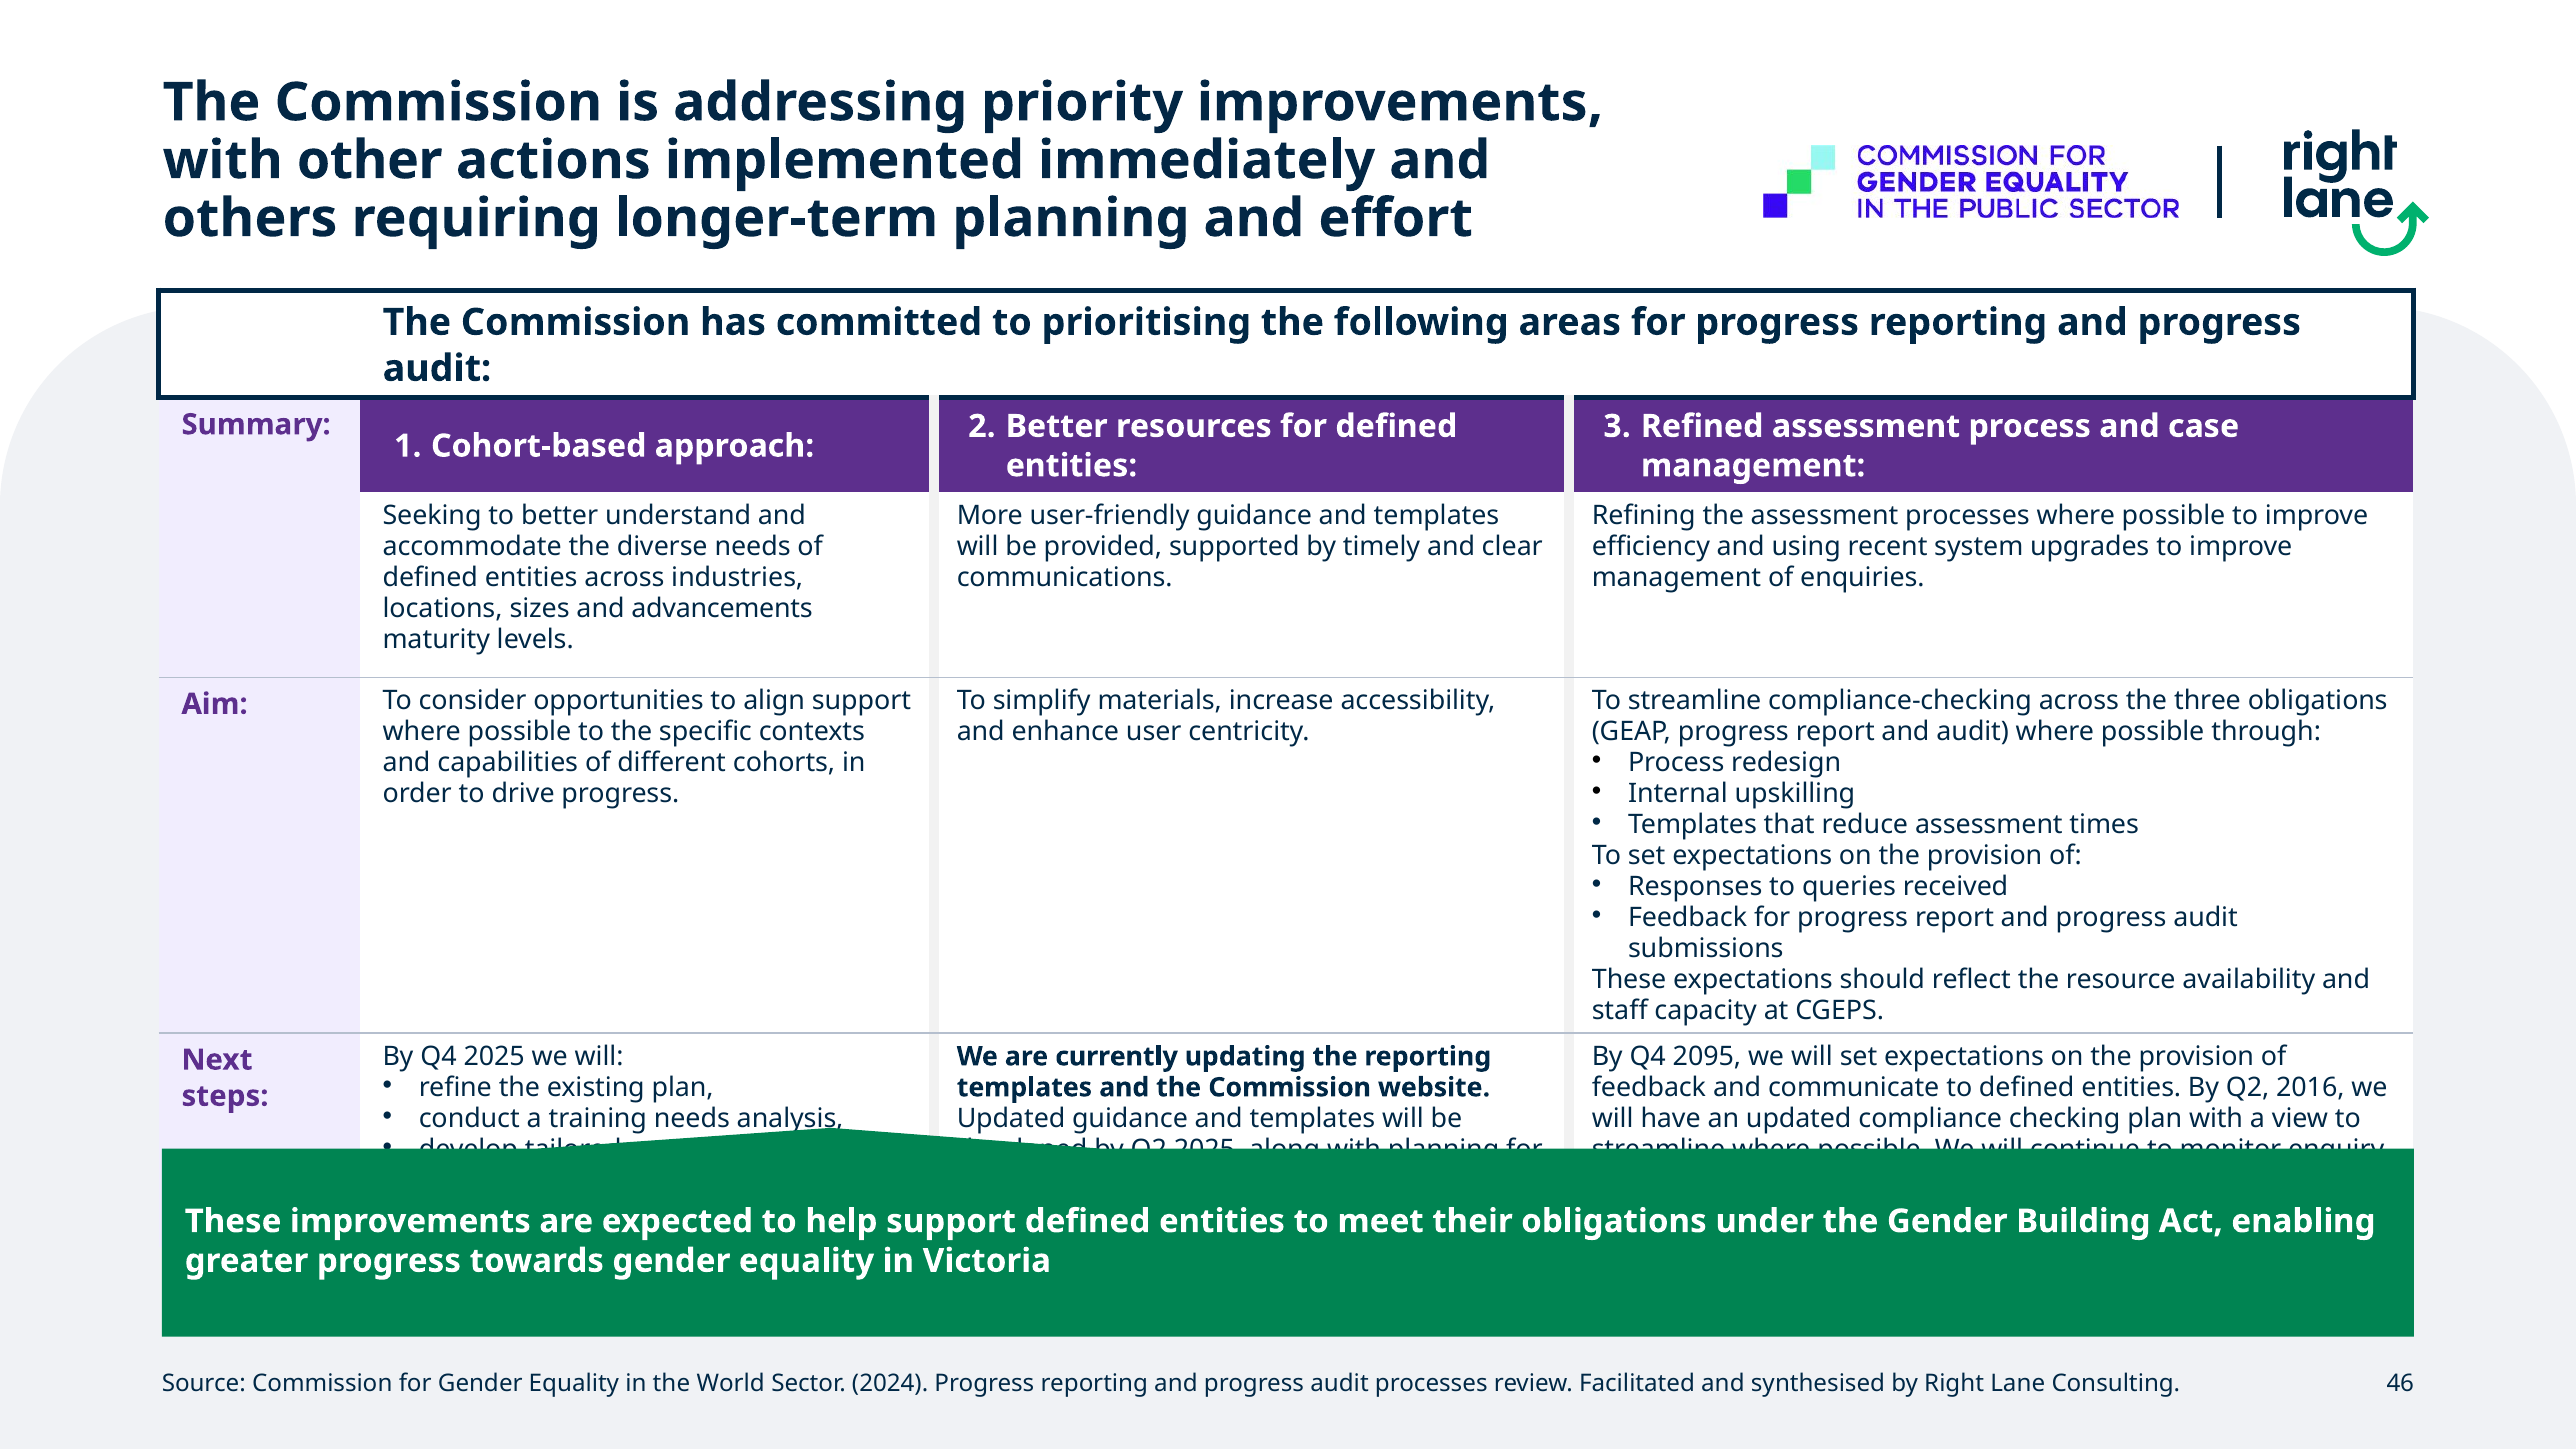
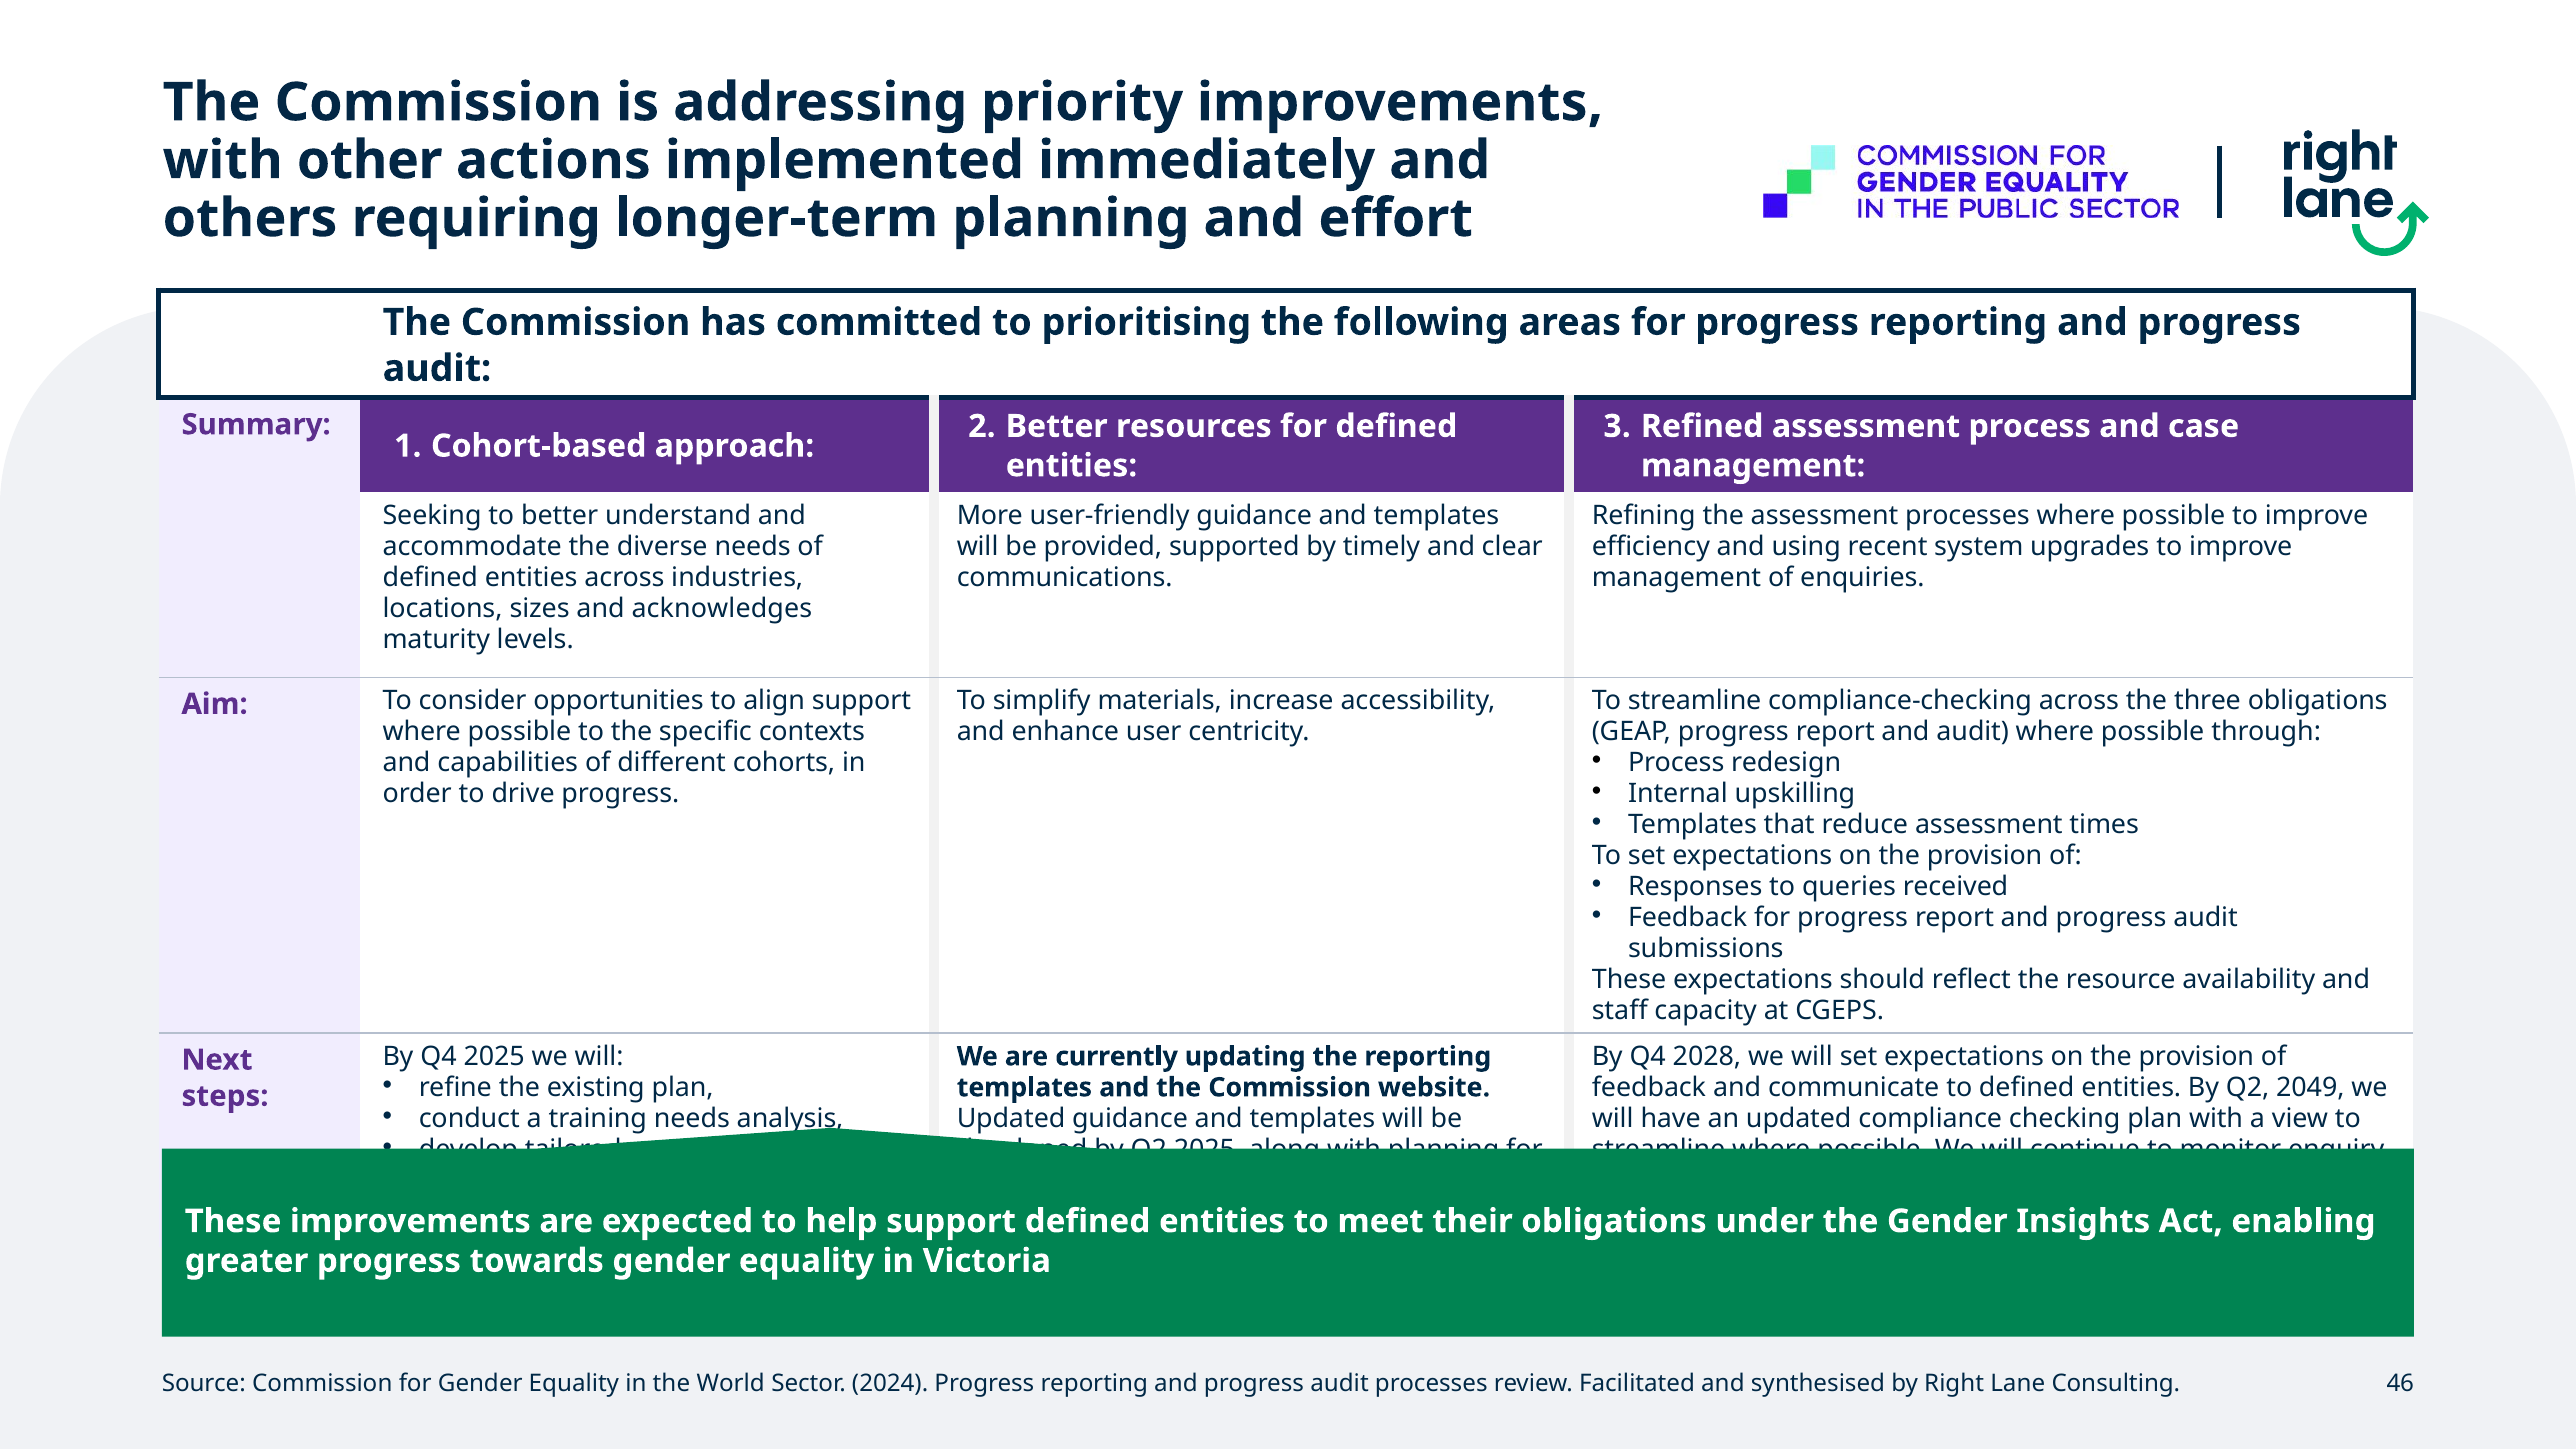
advancements: advancements -> acknowledges (722, 608)
2095: 2095 -> 2028 (1707, 1057)
2016: 2016 -> 2049 (2310, 1088)
Building: Building -> Insights (2083, 1221)
